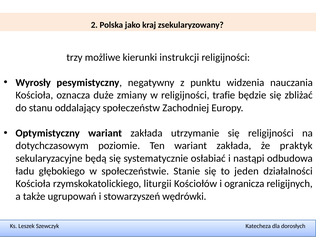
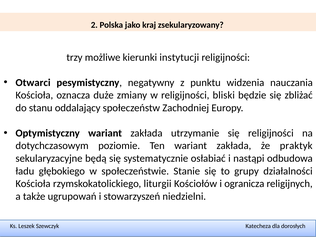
instrukcji: instrukcji -> instytucji (179, 57)
Wyrosły: Wyrosły -> Otwarci (33, 83)
trafie: trafie -> bliski (224, 95)
jeden: jeden -> grupy (247, 171)
wędrówki: wędrówki -> niedzielni (184, 196)
